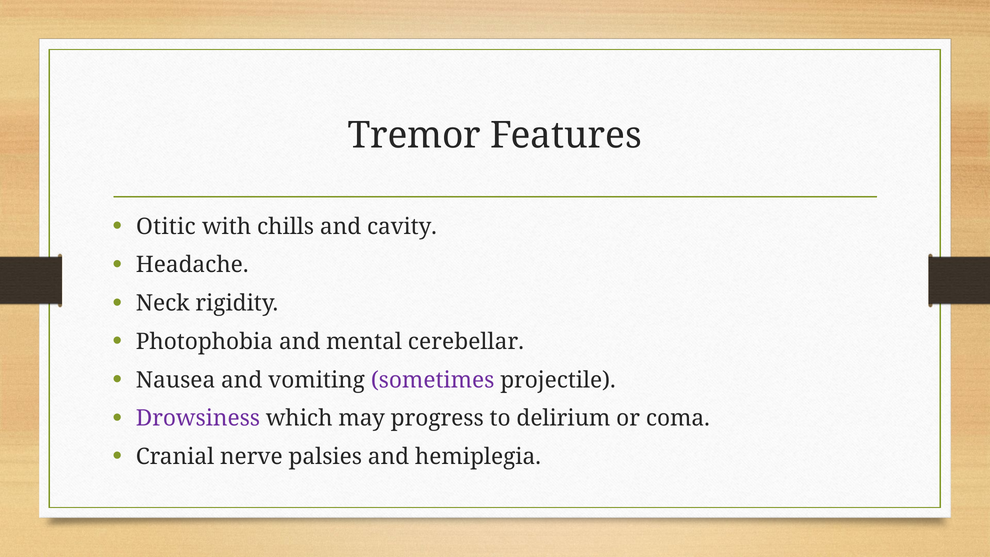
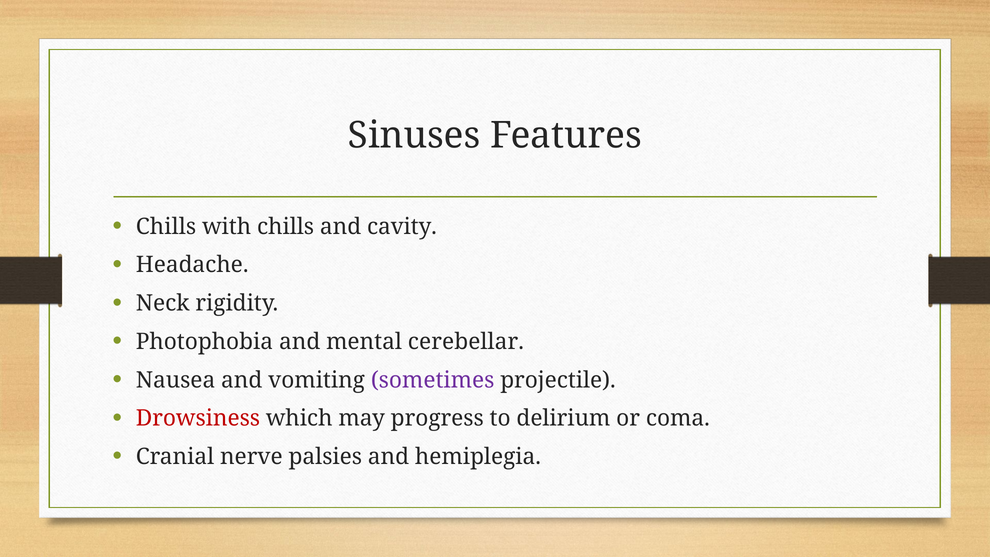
Tremor: Tremor -> Sinuses (414, 135)
Otitic: Otitic -> Chills (166, 227)
Drowsiness colour: purple -> red (198, 418)
